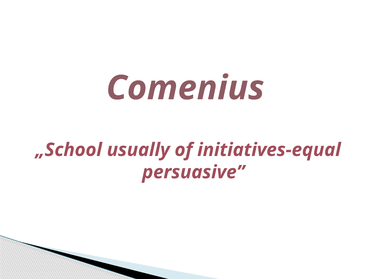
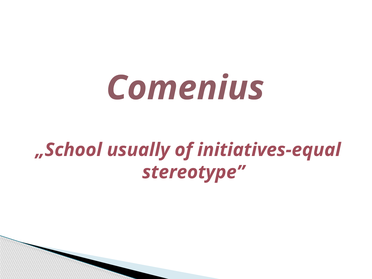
persuasive: persuasive -> stereotype (193, 172)
